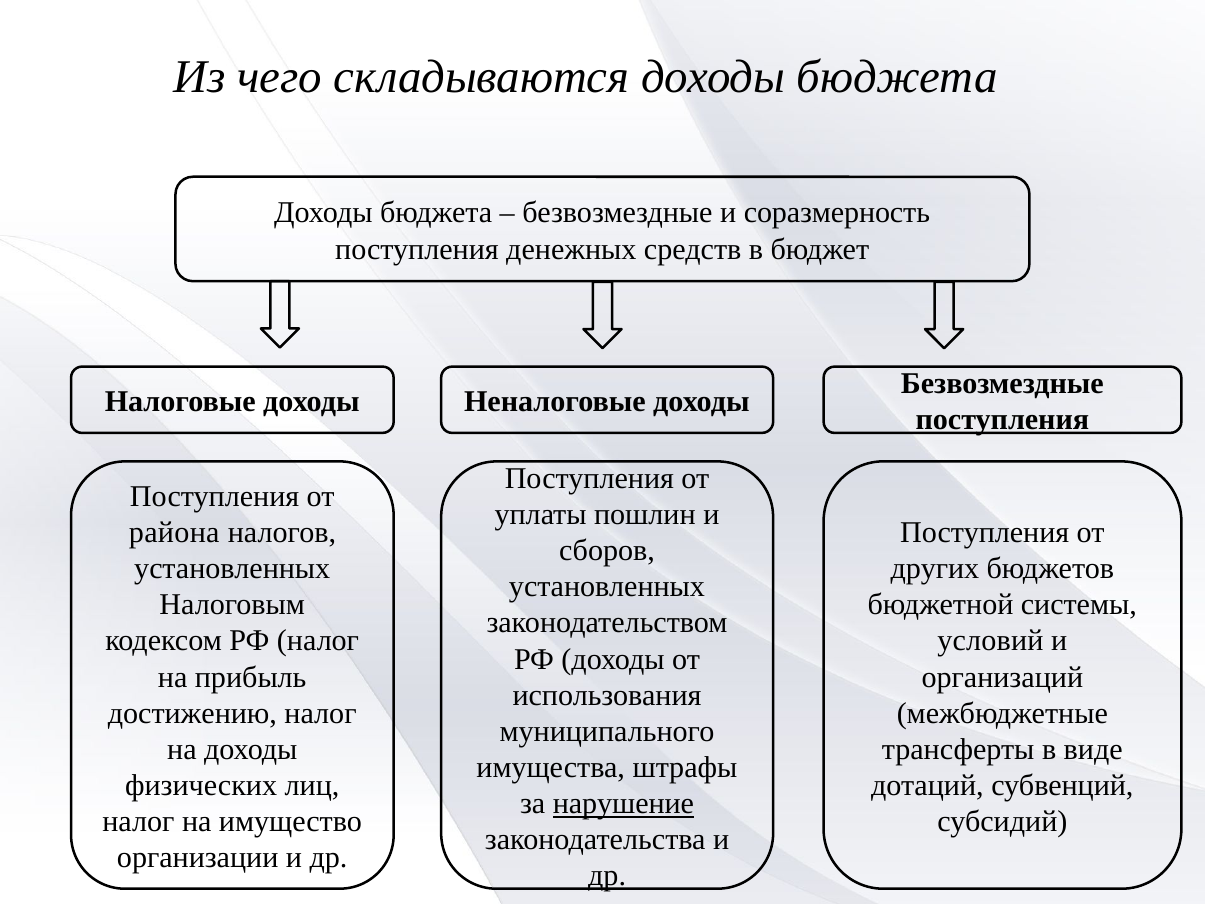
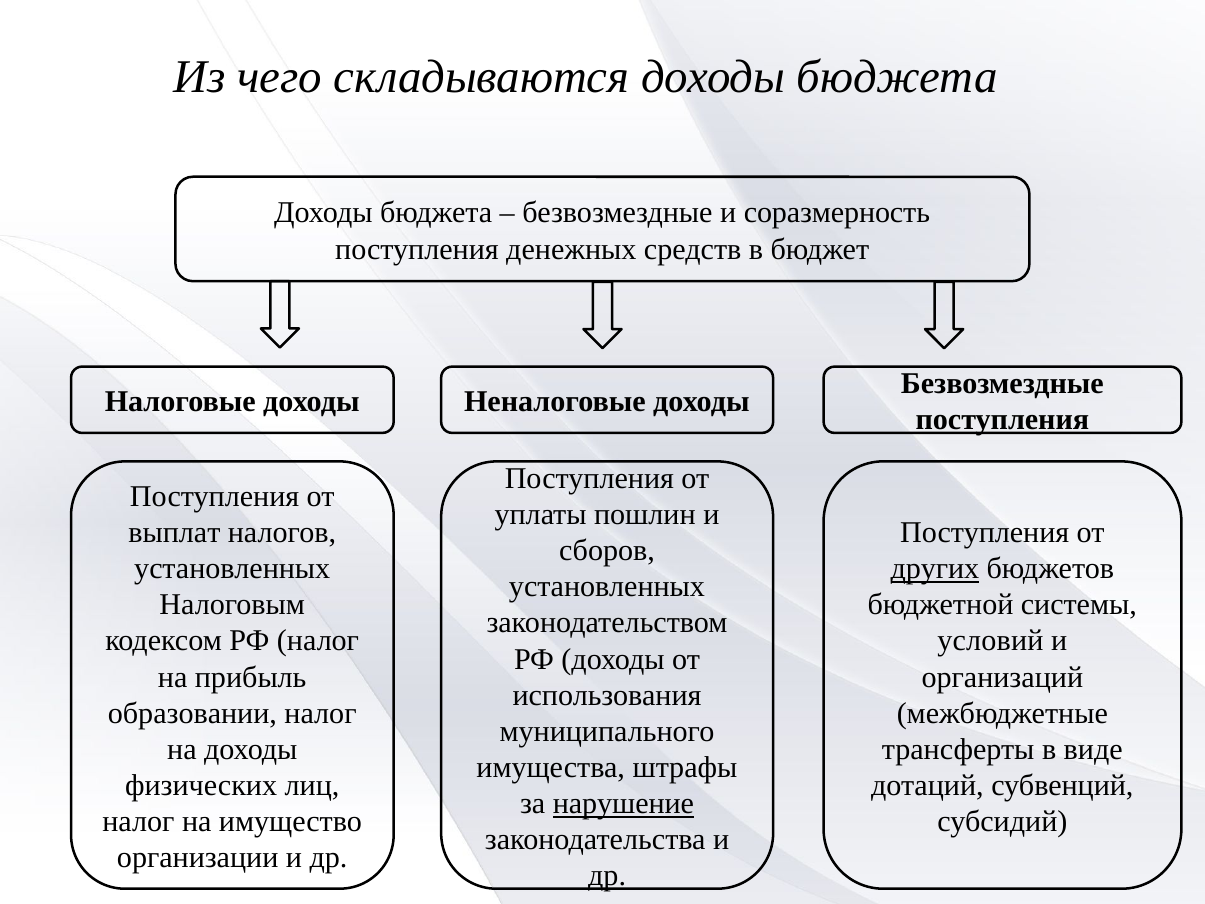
района: района -> выплат (174, 532)
других underline: none -> present (935, 569)
достижению: достижению -> образовании (192, 713)
